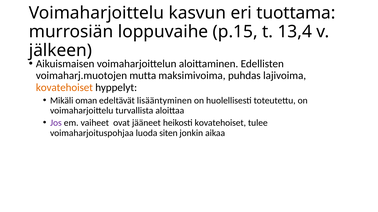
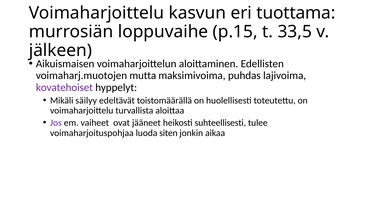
13,4: 13,4 -> 33,5 (295, 32)
kovatehoiset colour: orange -> purple (64, 88)
oman: oman -> säilyy (86, 101)
lisääntyminen: lisääntyminen -> toistomäärällä (164, 101)
heikosti kovatehoiset: kovatehoiset -> suhteellisesti (220, 123)
